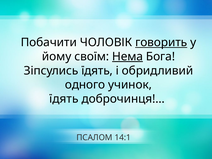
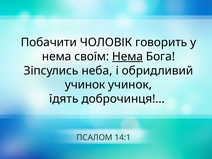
говорить underline: present -> none (161, 42)
йому: йому -> нема (57, 57)
Зіпсулись їдять: їдять -> неба (97, 71)
одного: одного -> учинок (85, 85)
